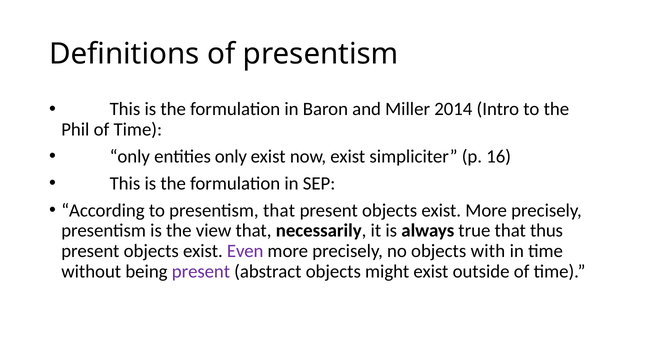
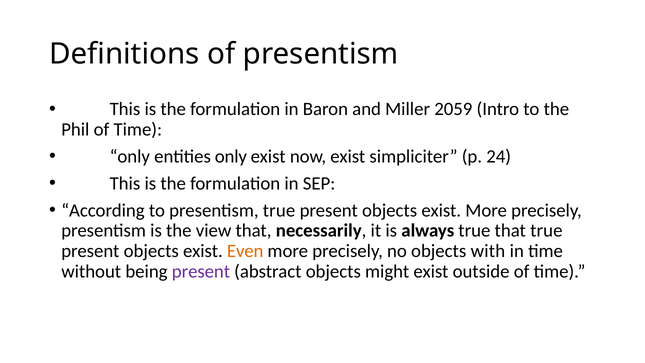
2014: 2014 -> 2059 (453, 109)
16: 16 -> 24 (499, 156)
presentism that: that -> true (279, 210)
that thus: thus -> true (546, 231)
Even colour: purple -> orange (245, 251)
